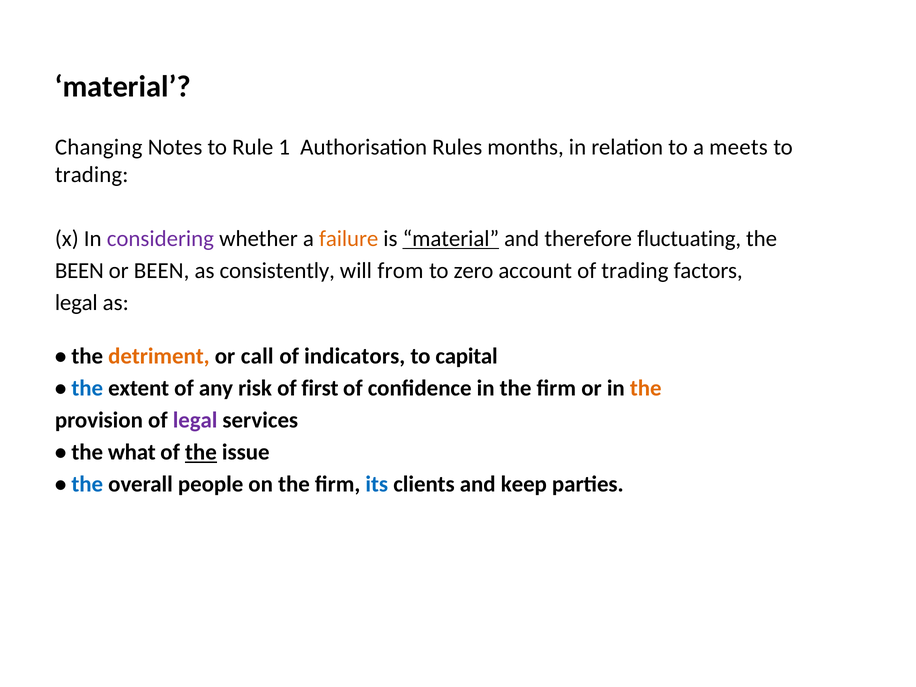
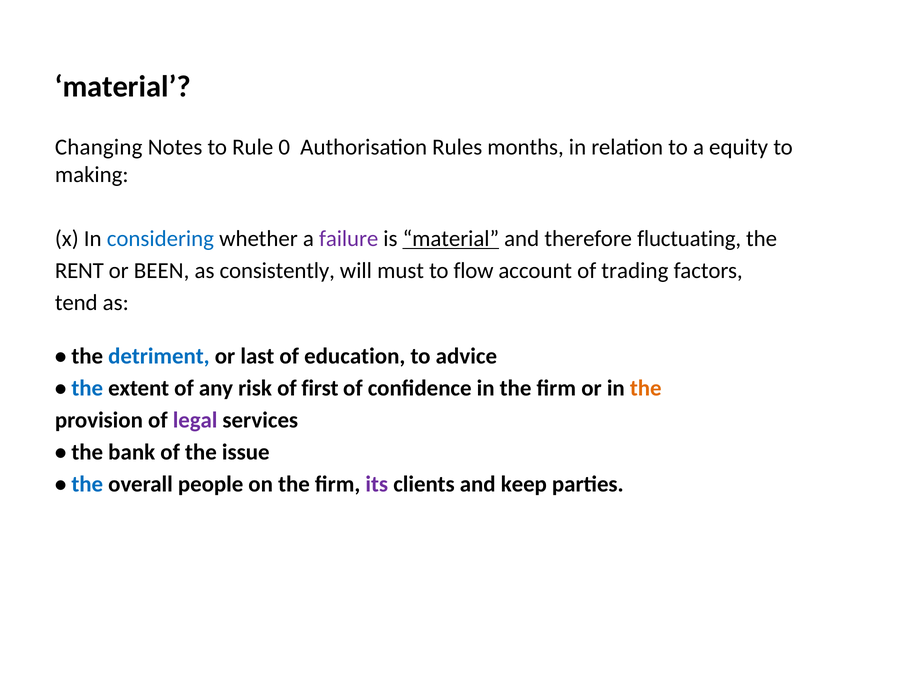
1: 1 -> 0 (284, 147)
meets: meets -> equity (739, 147)
trading: trading -> making (92, 174)
considering colour: purple -> blue (160, 239)
failure colour: orange -> purple (349, 239)
BEEN: BEEN -> RENT (79, 271)
from: from -> must (401, 271)
zero: zero -> flow (474, 271)
legal: legal -> tend (76, 303)
detriment colour: orange -> blue (159, 356)
call: call -> last (257, 356)
indicators: indicators -> education (355, 356)
capital: capital -> advice (466, 356)
what: what -> bank (132, 452)
the underline: present -> none (201, 452)
its colour: blue -> purple (377, 484)
